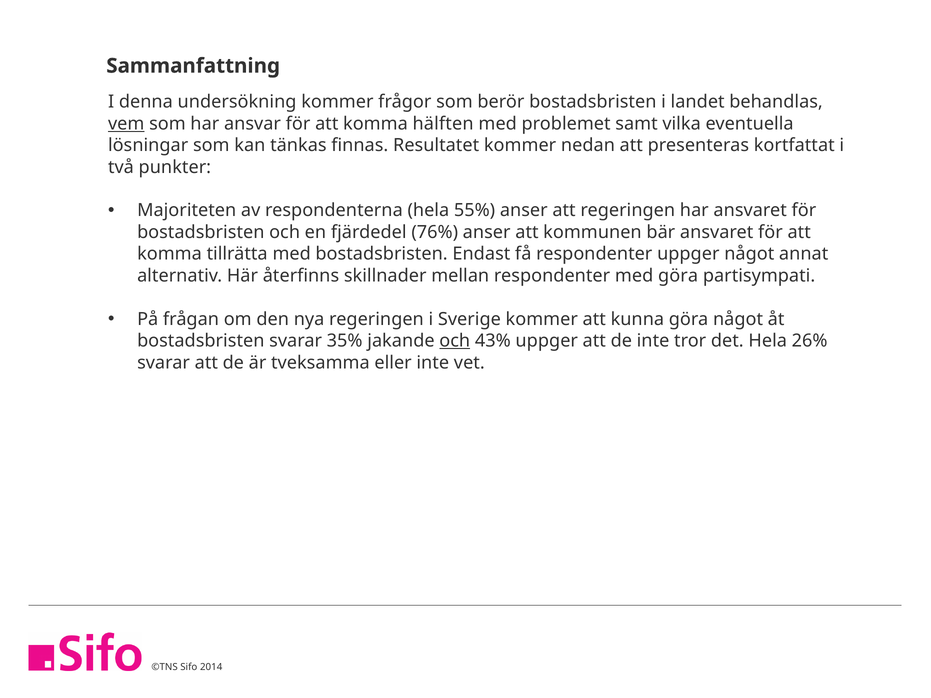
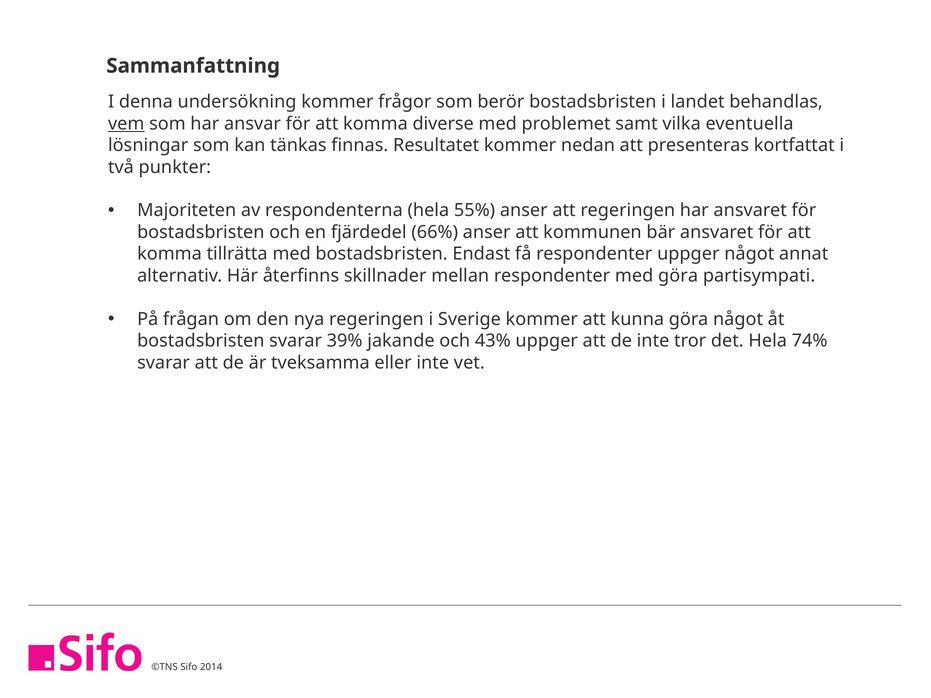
hälften: hälften -> diverse (443, 124)
76%: 76% -> 66% (435, 232)
35%: 35% -> 39% (345, 341)
och underline: present -> none (455, 341)
26%: 26% -> 74% (810, 341)
